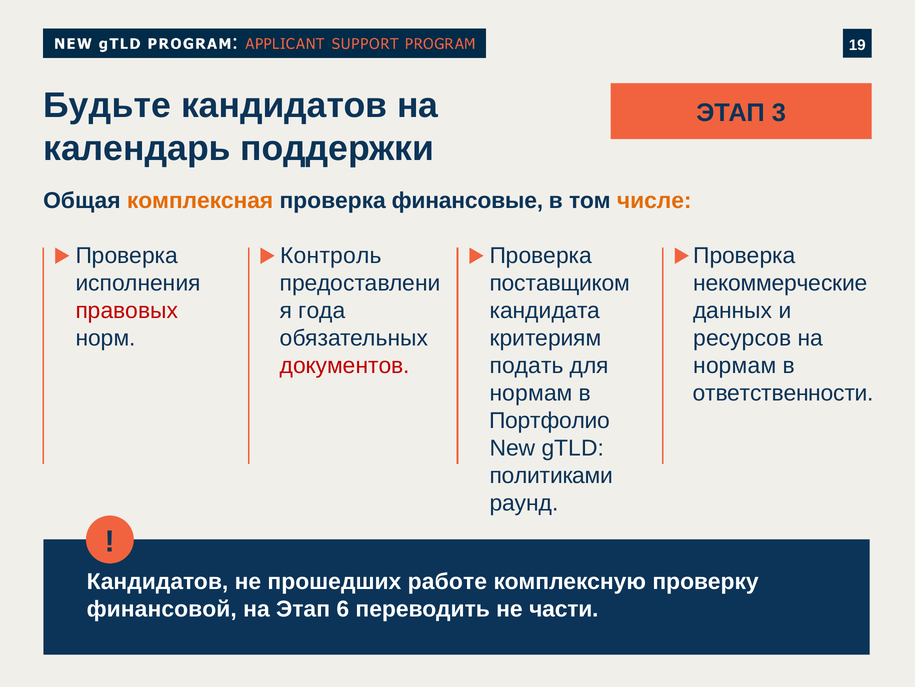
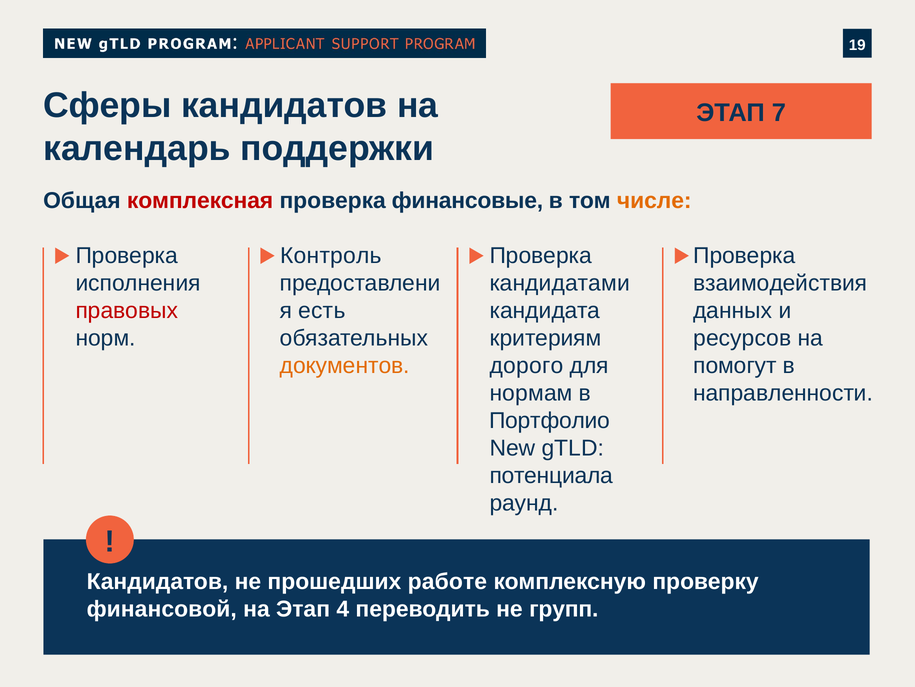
Будьте: Будьте -> Сферы (107, 105)
3: 3 -> 7 (779, 113)
комплексная colour: orange -> red (200, 201)
некоммерческие: некоммерческие -> взаимодействия (780, 283)
поставщиком: поставщиком -> кандидатами (560, 283)
года: года -> есть (322, 310)
документов colour: red -> orange (345, 365)
нормам: нормам -> помогут (735, 365)
подать: подать -> дорого (526, 365)
ответственности: ответственности -> направленности (783, 393)
политиками: политиками -> потенциала (551, 475)
6: 6 -> 4 (343, 609)
части: части -> групп (564, 609)
